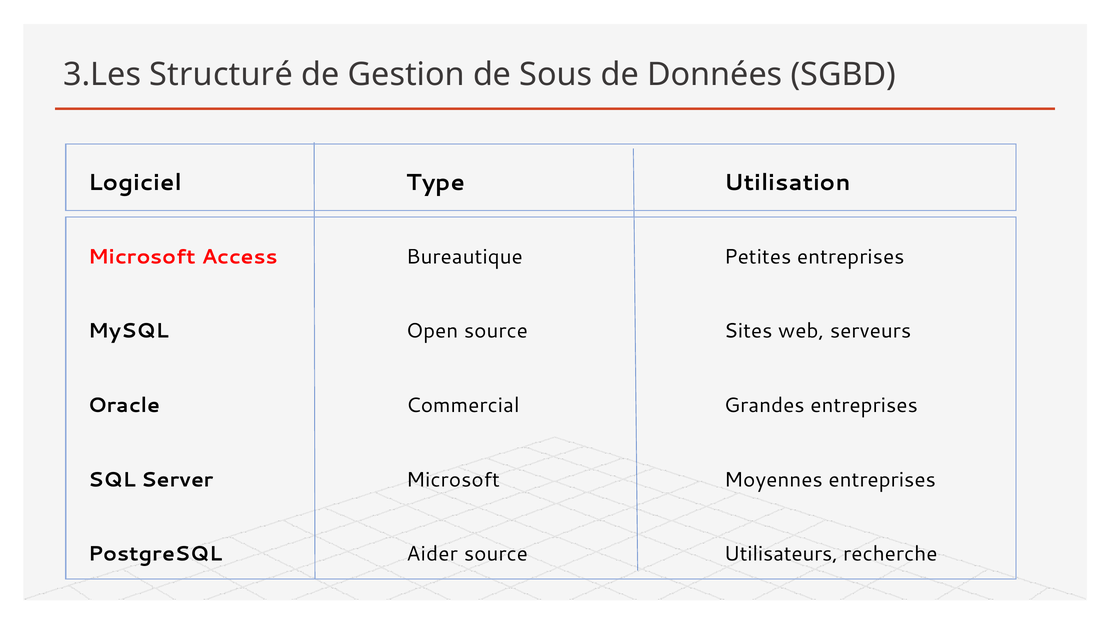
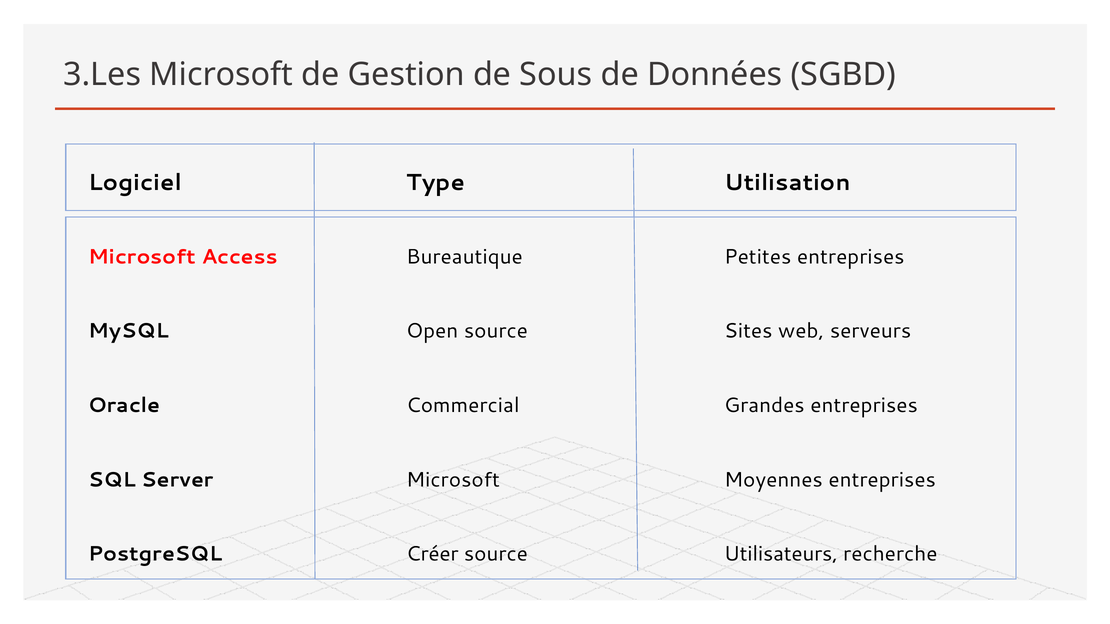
3.Les Structuré: Structuré -> Microsoft (221, 75)
Aider: Aider -> Créer (432, 554)
